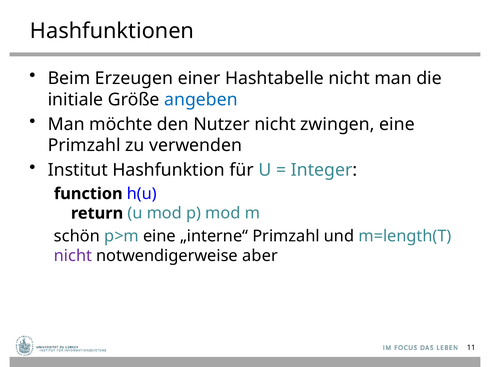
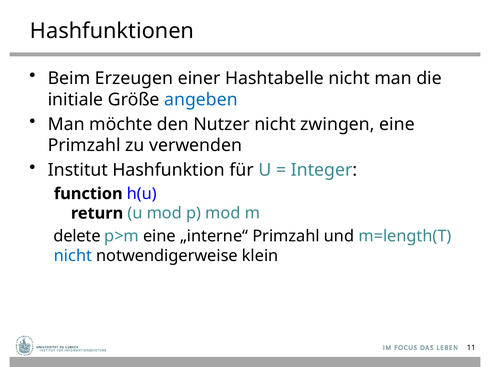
schön: schön -> delete (77, 236)
nicht colour: purple -> blue (73, 256)
aber: aber -> klein (260, 256)
